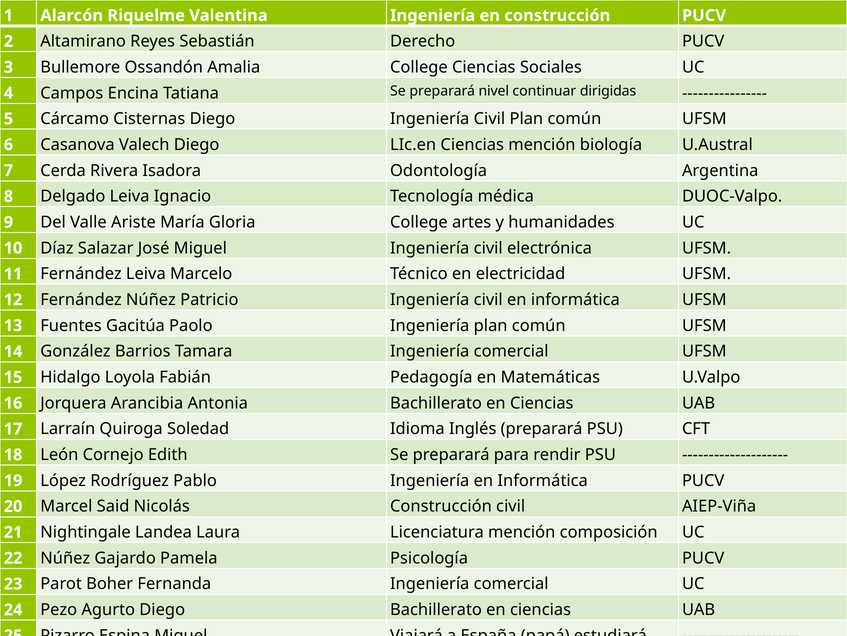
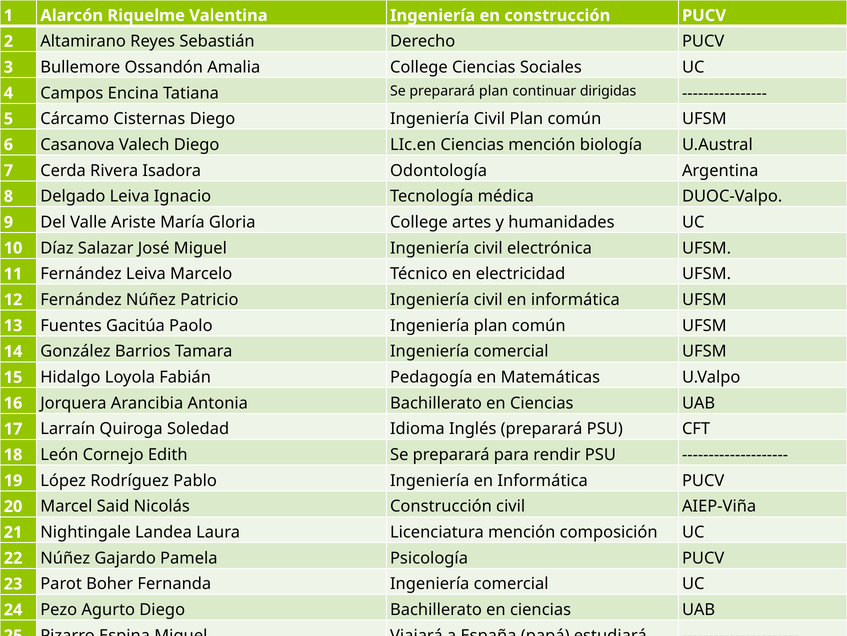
preparará nivel: nivel -> plan (494, 91)
